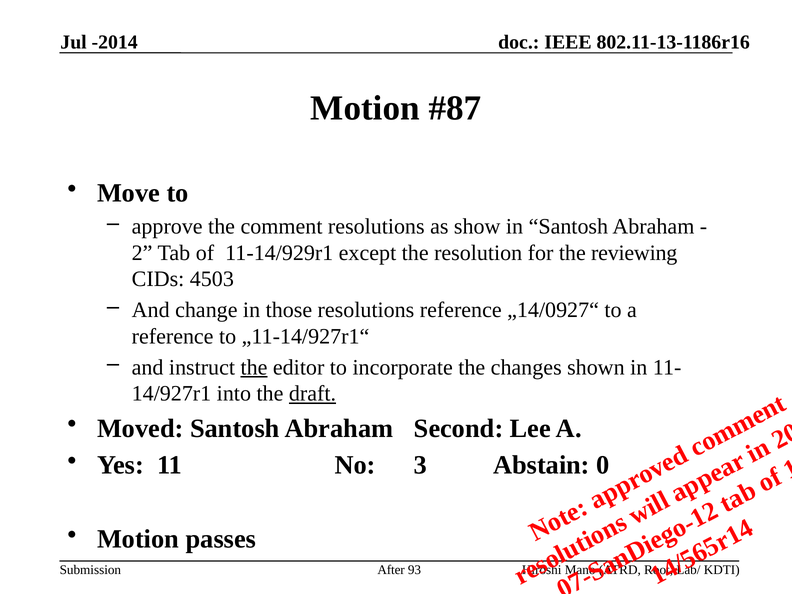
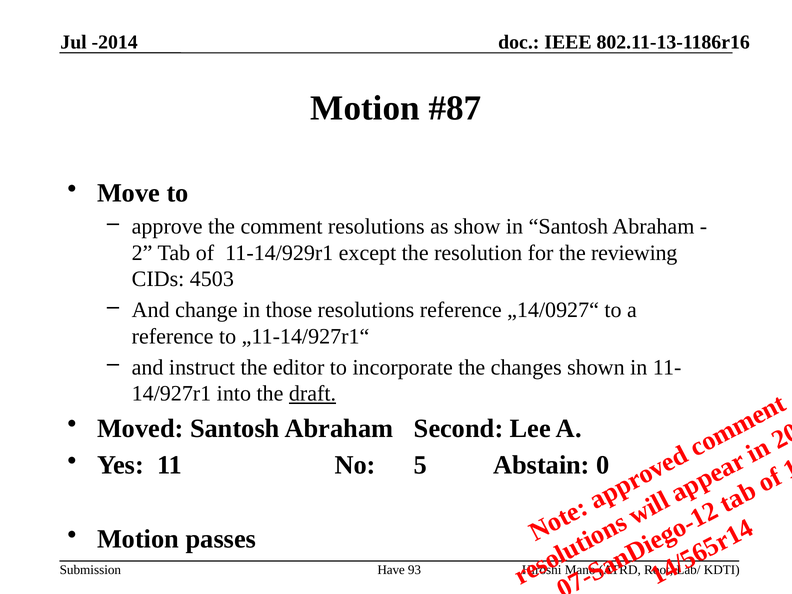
the underline: present -> none (254, 367)
No 3: 3 -> 5 (421, 465)
After: After -> Have (391, 570)
